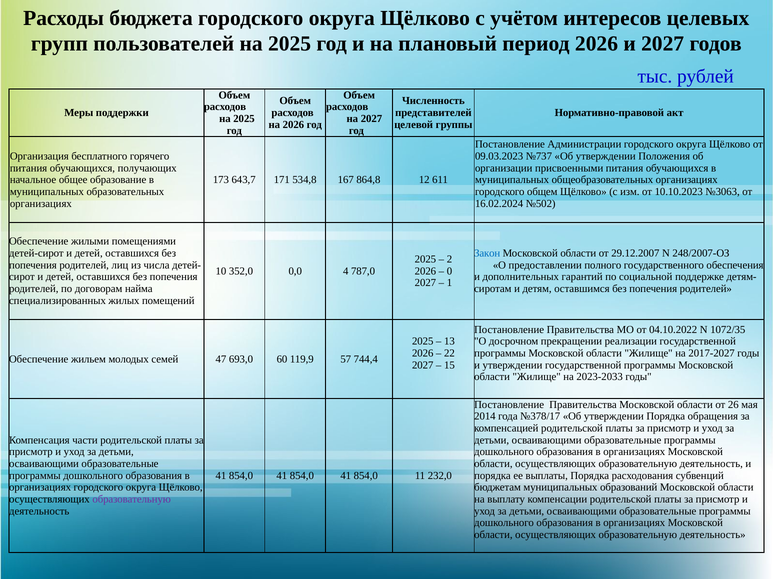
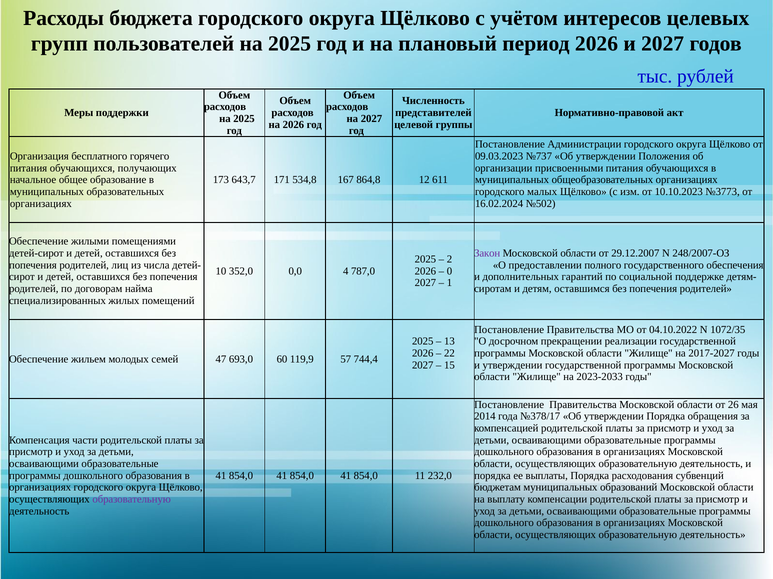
общем: общем -> малых (542, 192)
№3063: №3063 -> №3773 (723, 192)
Закон colour: blue -> purple (487, 254)
